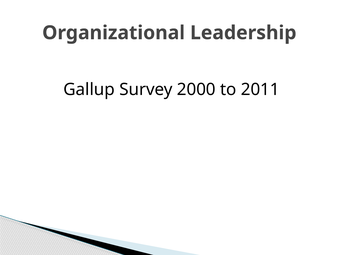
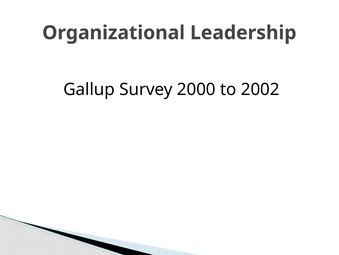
2011: 2011 -> 2002 (260, 89)
